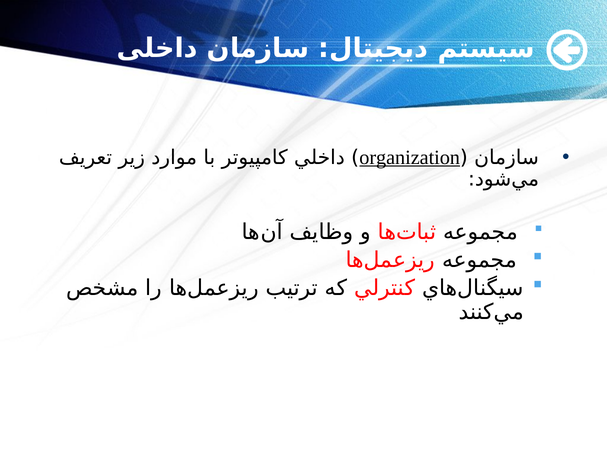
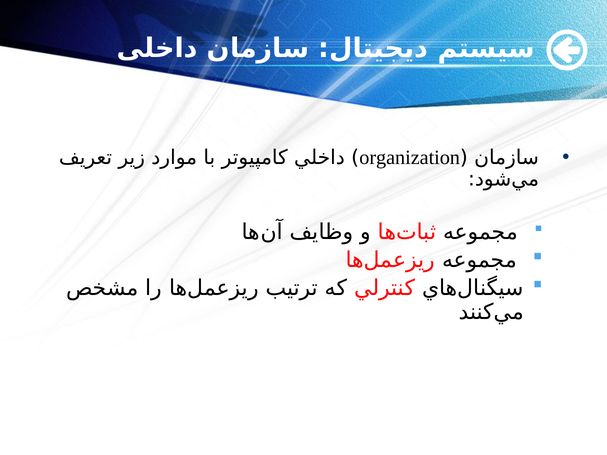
organization underline: present -> none (410, 158)
